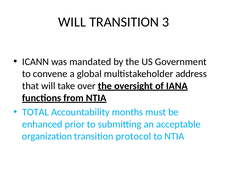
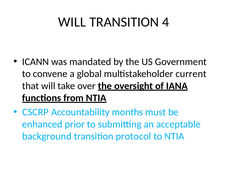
3: 3 -> 4 (166, 22)
address: address -> current (191, 74)
TOTAL: TOTAL -> CSCRP (35, 112)
organization: organization -> background (47, 136)
